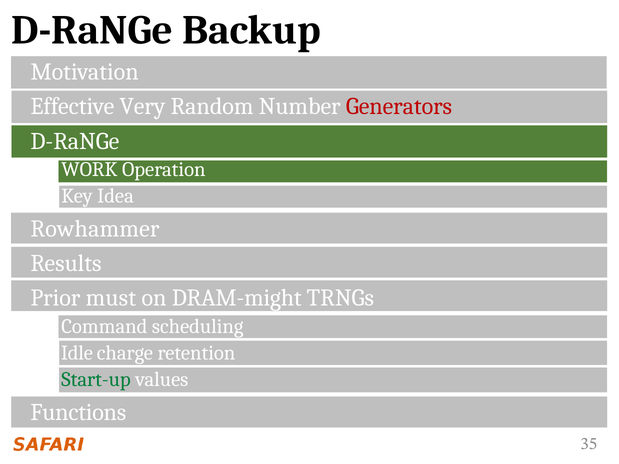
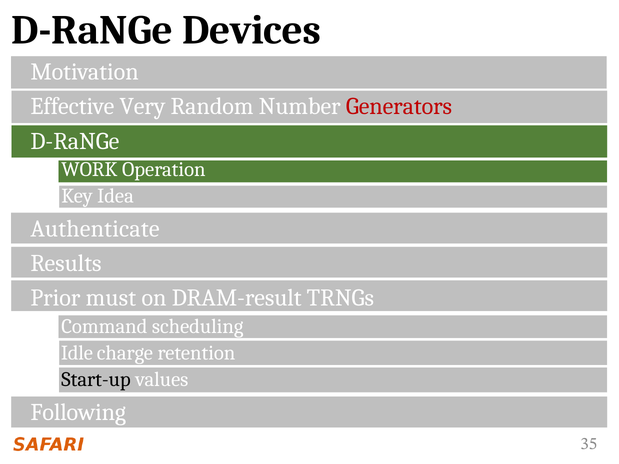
Backup: Backup -> Devices (252, 30)
Rowhammer: Rowhammer -> Authenticate (95, 229)
DRAM-might: DRAM-might -> DRAM-result (237, 298)
Start-up colour: green -> black (96, 380)
Functions: Functions -> Following (78, 412)
